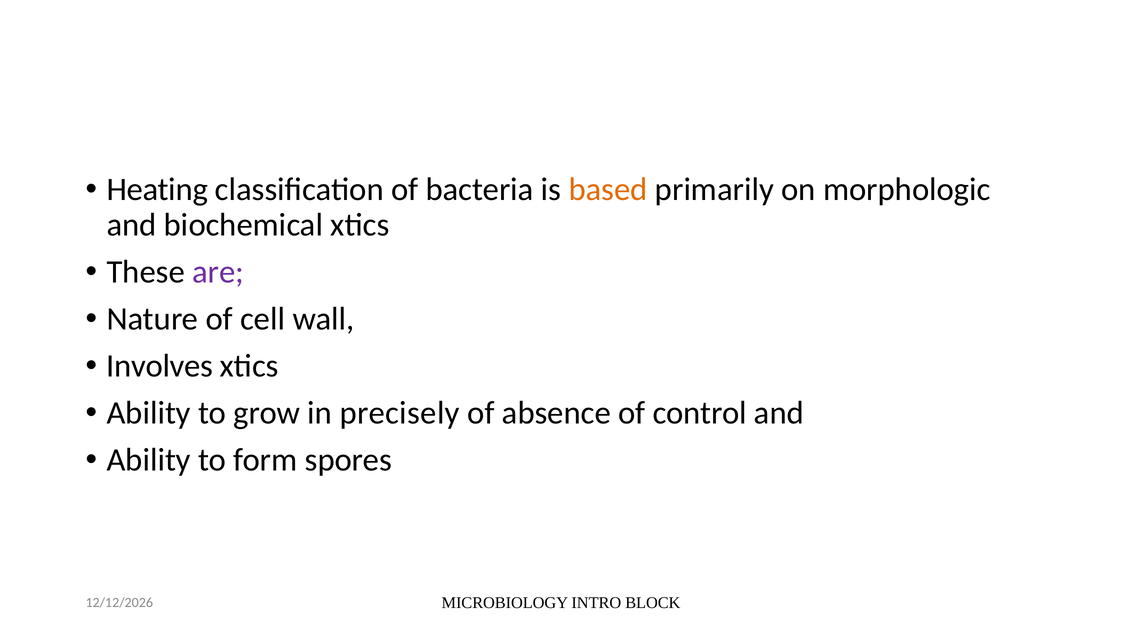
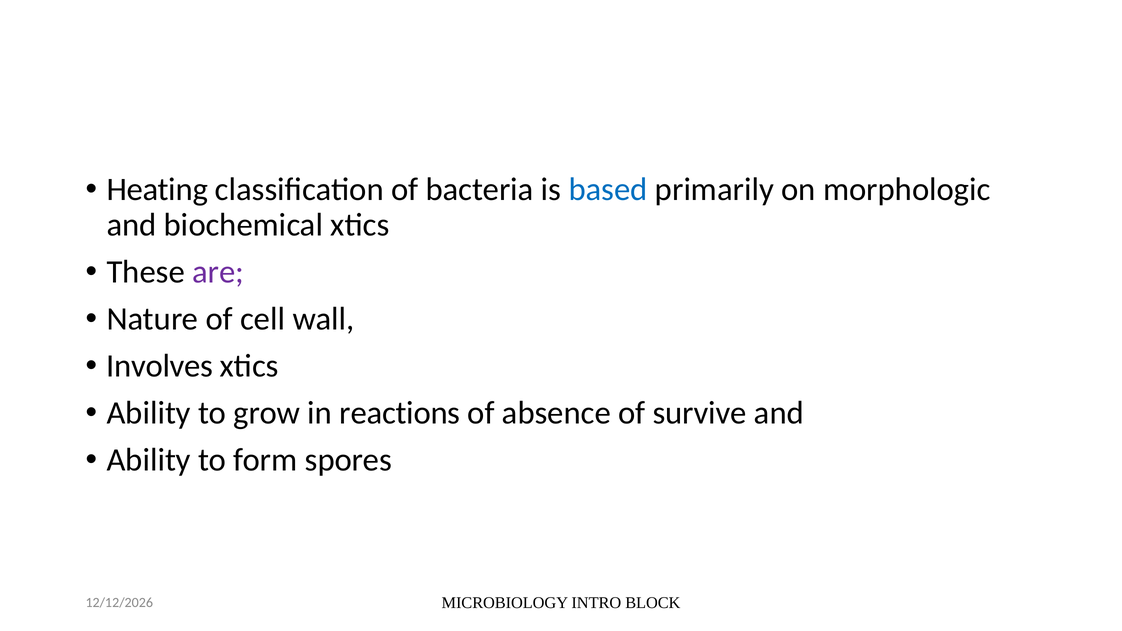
based colour: orange -> blue (608, 190)
precisely: precisely -> reactions (400, 413)
control: control -> survive (700, 413)
